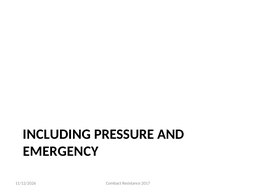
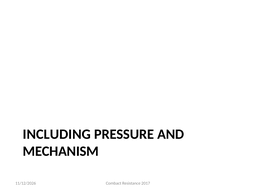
EMERGENCY: EMERGENCY -> MECHANISM (61, 151)
